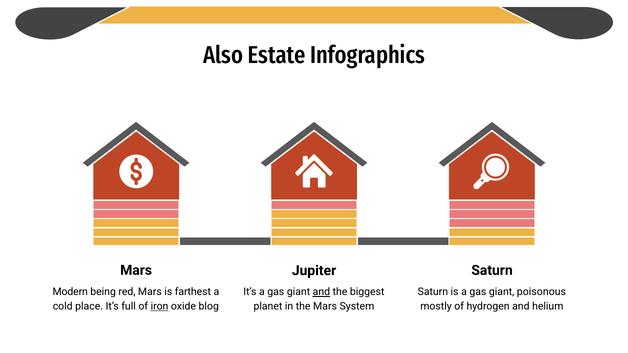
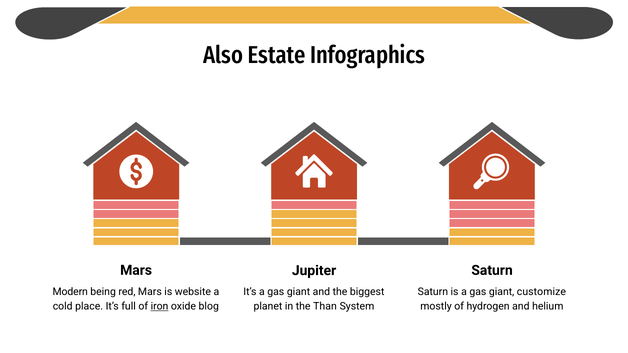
farthest: farthest -> website (193, 292)
poisonous: poisonous -> customize (541, 292)
and underline: present -> none (321, 292)
the Mars: Mars -> Than (325, 307)
